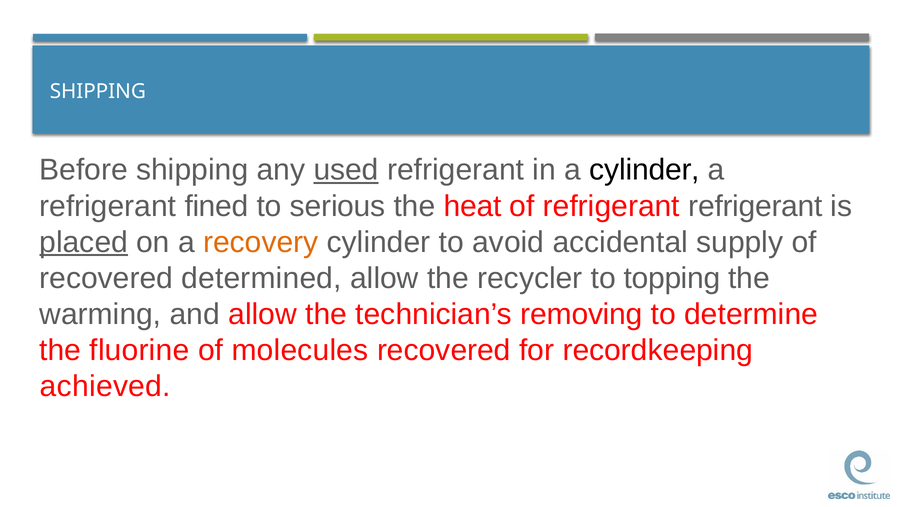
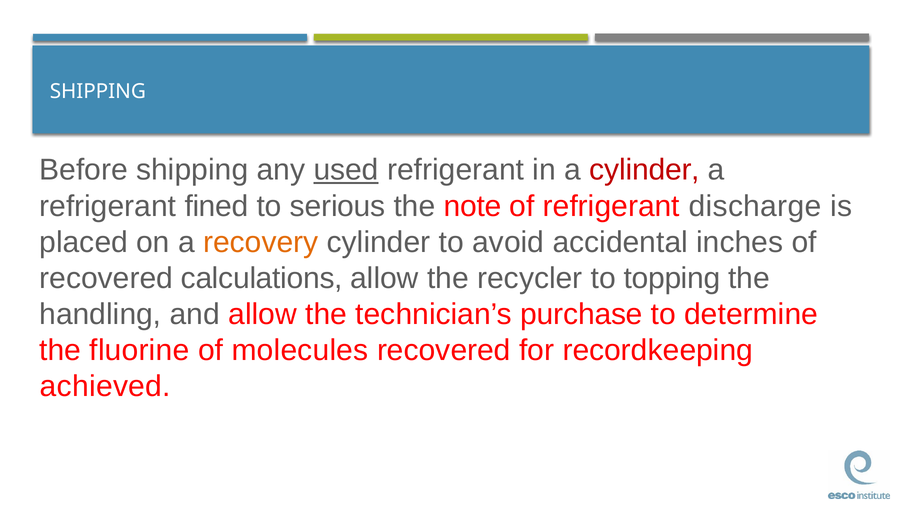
cylinder colour: black -> red (645, 170)
heat: heat -> note (473, 206)
refrigerant refrigerant: refrigerant -> discharge (755, 206)
placed underline: present -> none (84, 242)
supply: supply -> inches (740, 242)
determined: determined -> calculations (262, 278)
warming: warming -> handling (100, 315)
removing: removing -> purchase (581, 315)
